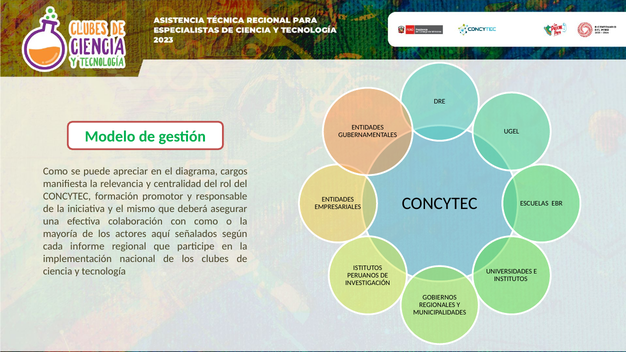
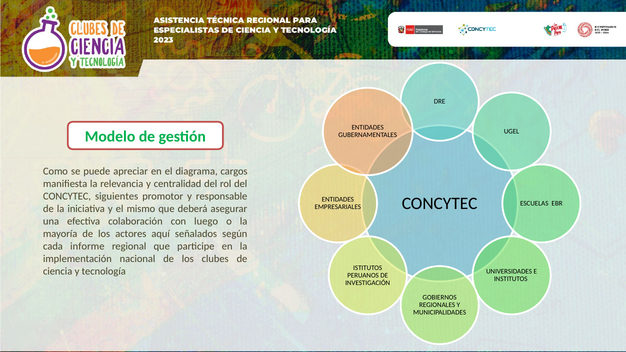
formación: formación -> siguientes (117, 196)
con como: como -> luego (206, 221)
